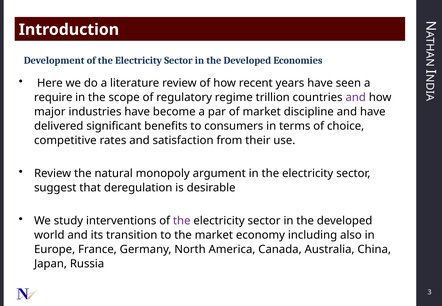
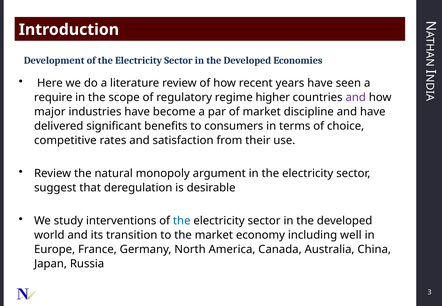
trillion: trillion -> higher (273, 98)
the colour: purple -> blue (182, 221)
also: also -> well (351, 235)
